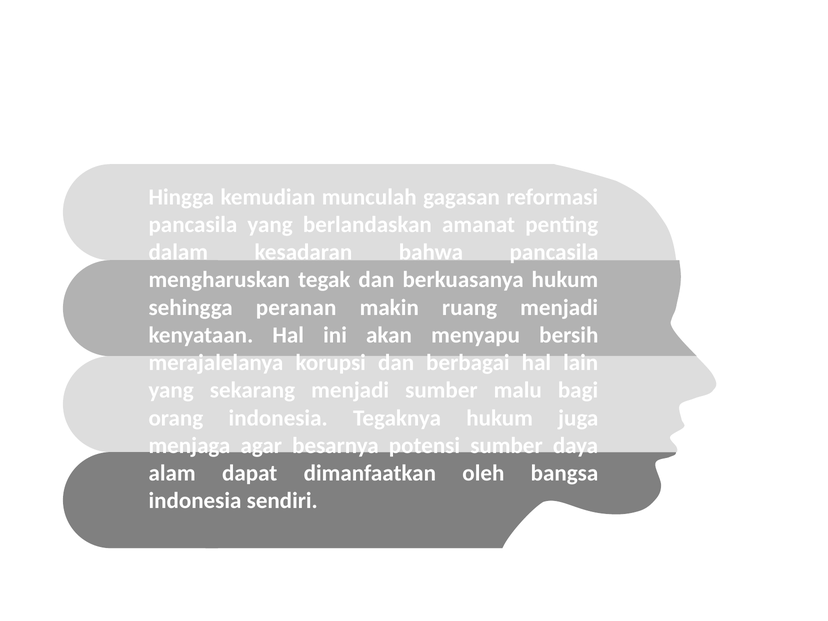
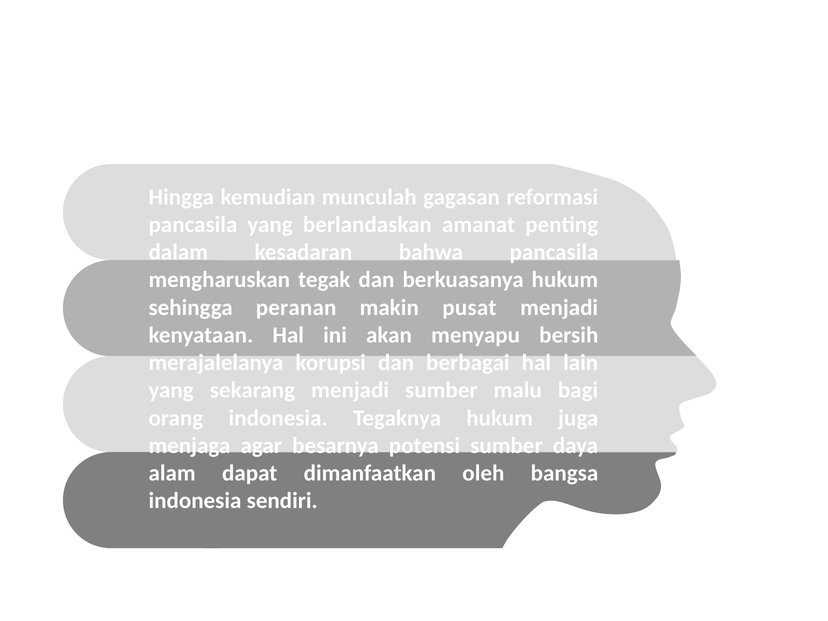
ruang: ruang -> pusat (469, 307)
